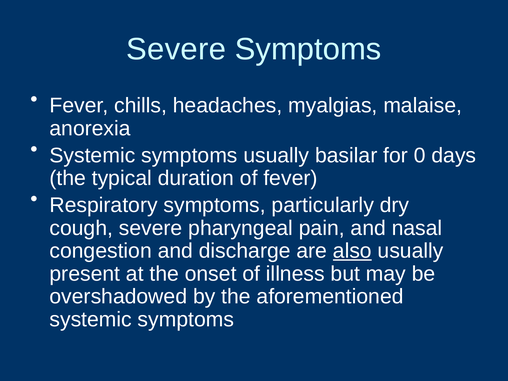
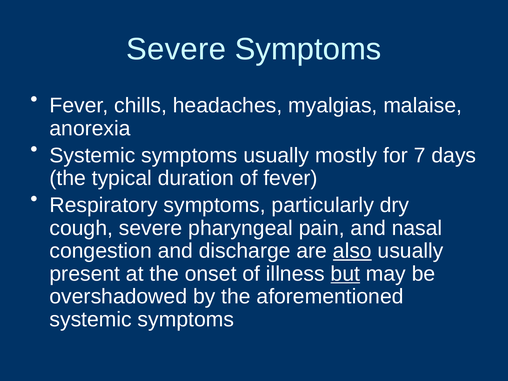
basilar: basilar -> mostly (346, 155)
0: 0 -> 7 (420, 155)
but underline: none -> present (345, 274)
